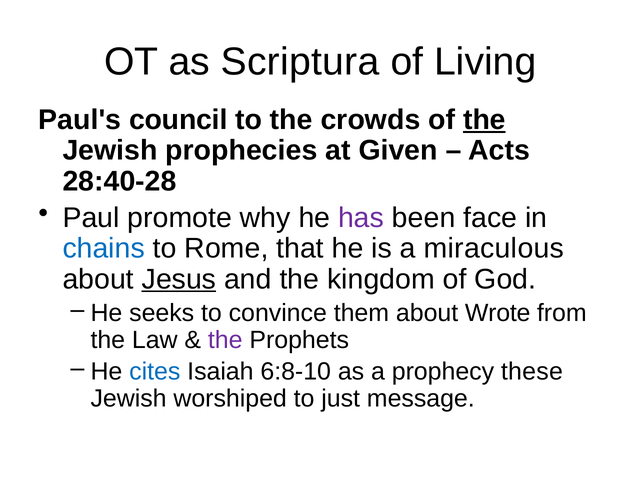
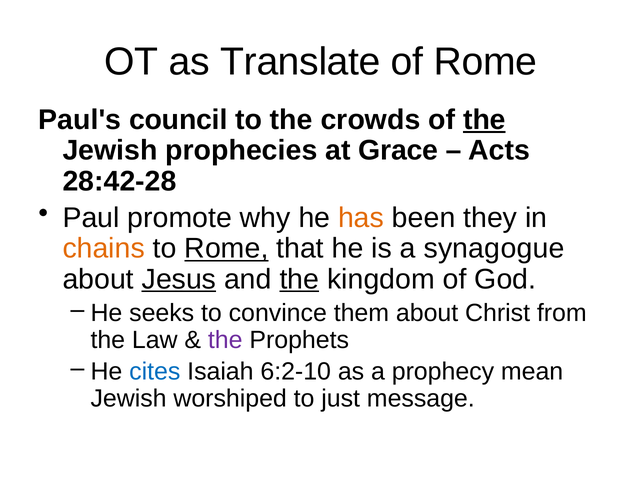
Scriptura: Scriptura -> Translate (300, 62)
of Living: Living -> Rome (485, 62)
Given: Given -> Grace (398, 151)
28:40-28: 28:40-28 -> 28:42-28 (120, 182)
has colour: purple -> orange (361, 218)
face: face -> they (490, 218)
chains colour: blue -> orange (104, 249)
Rome underline: none -> present (226, 249)
miraculous: miraculous -> synagogue (494, 249)
the underline: none -> present (299, 280)
Wrote: Wrote -> Christ (498, 313)
6:8-10: 6:8-10 -> 6:2-10 (296, 372)
these: these -> mean (532, 372)
